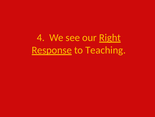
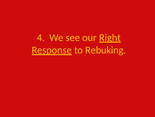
Teaching: Teaching -> Rebuking (106, 50)
